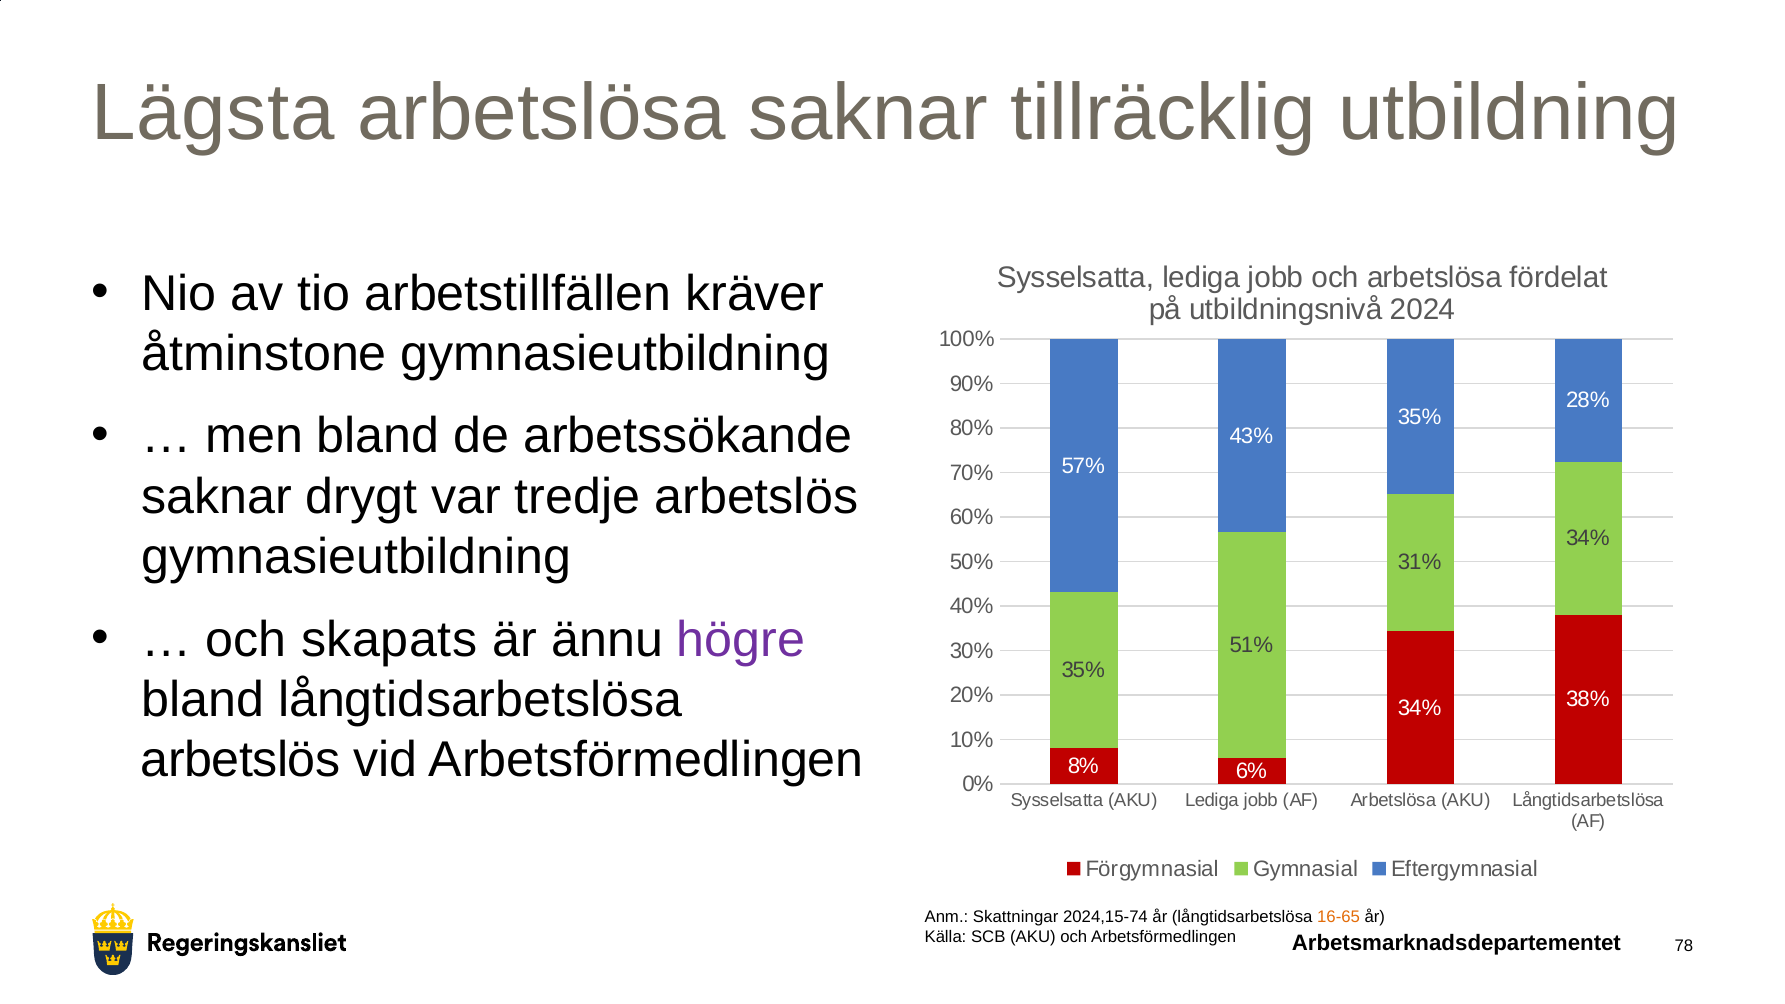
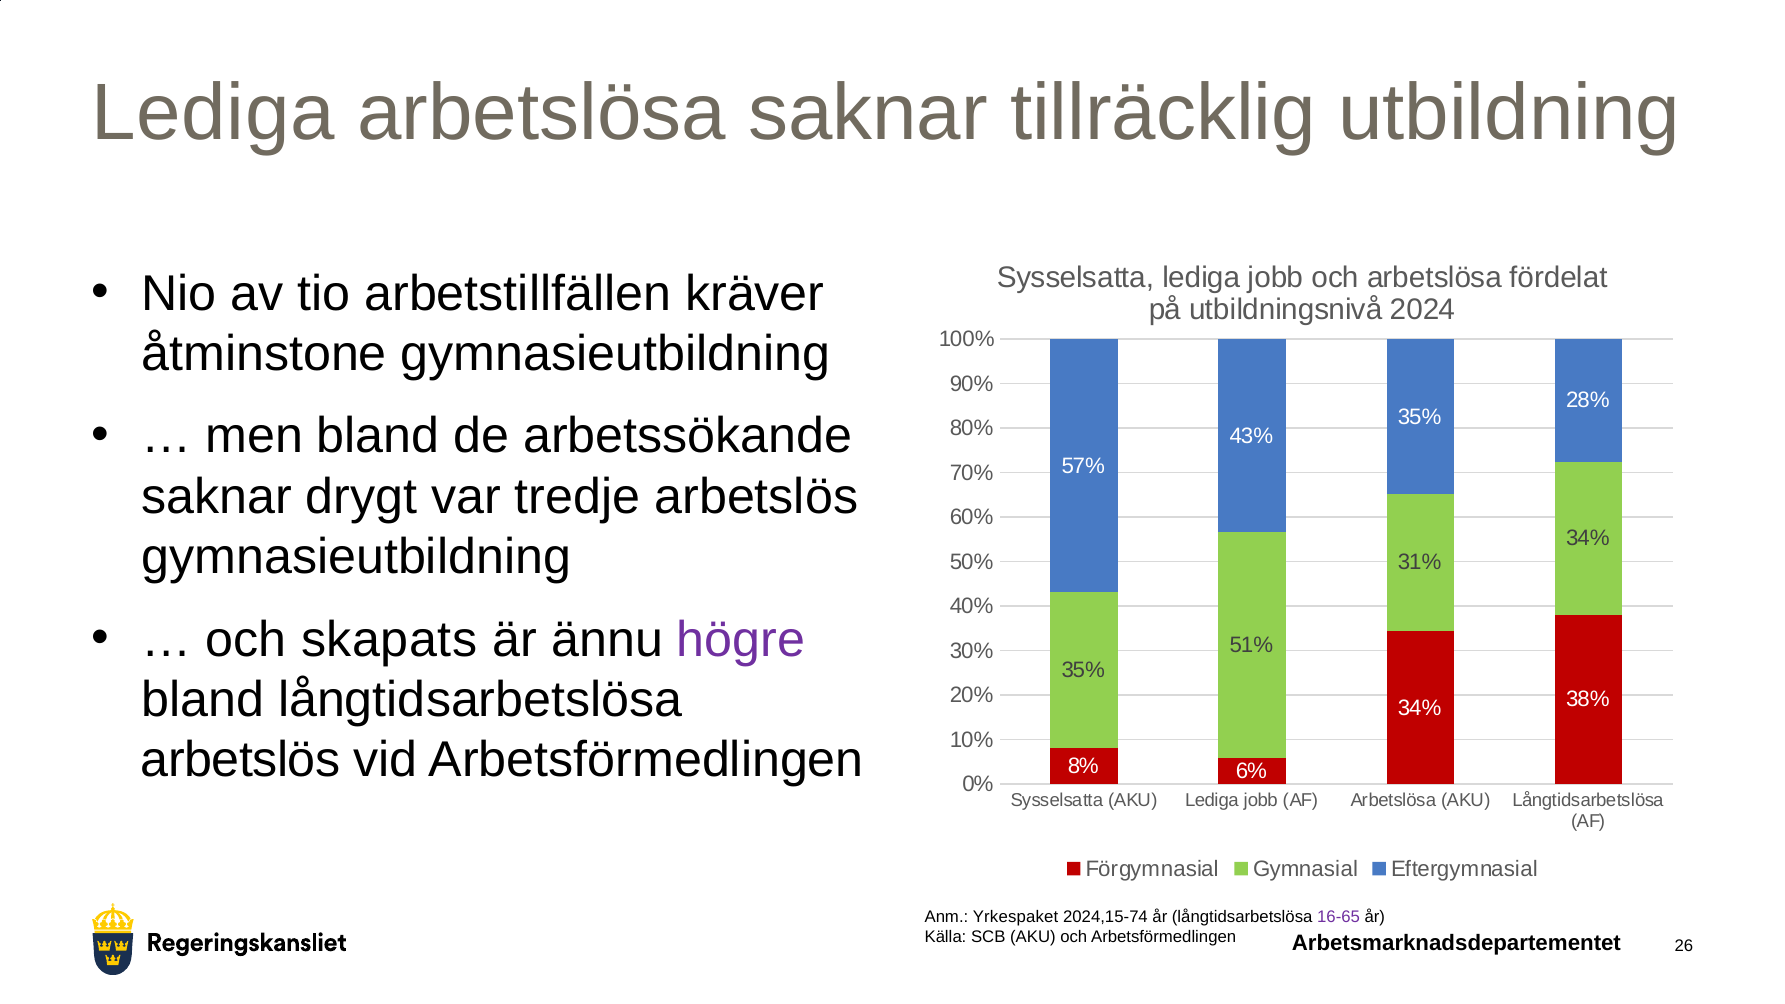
Lägsta: Lägsta -> Lediga (213, 113)
Skattningar: Skattningar -> Yrkespaket (1016, 917)
16-65 colour: orange -> purple (1339, 917)
78: 78 -> 26 (1684, 946)
